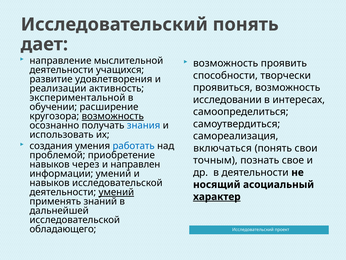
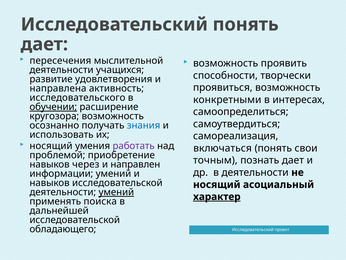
направление: направление -> пересечения (60, 61)
реализации: реализации -> направлена (58, 88)
экспериментальной: экспериментальной -> исследовательского (77, 98)
исследовании: исследовании -> конкретными (227, 99)
обучении underline: none -> present (53, 107)
возможность underline: present -> none (113, 116)
создания: создания -> носящий (51, 146)
работать colour: blue -> purple (134, 146)
познать свое: свое -> дает (293, 160)
знаний: знаний -> поиска (100, 201)
